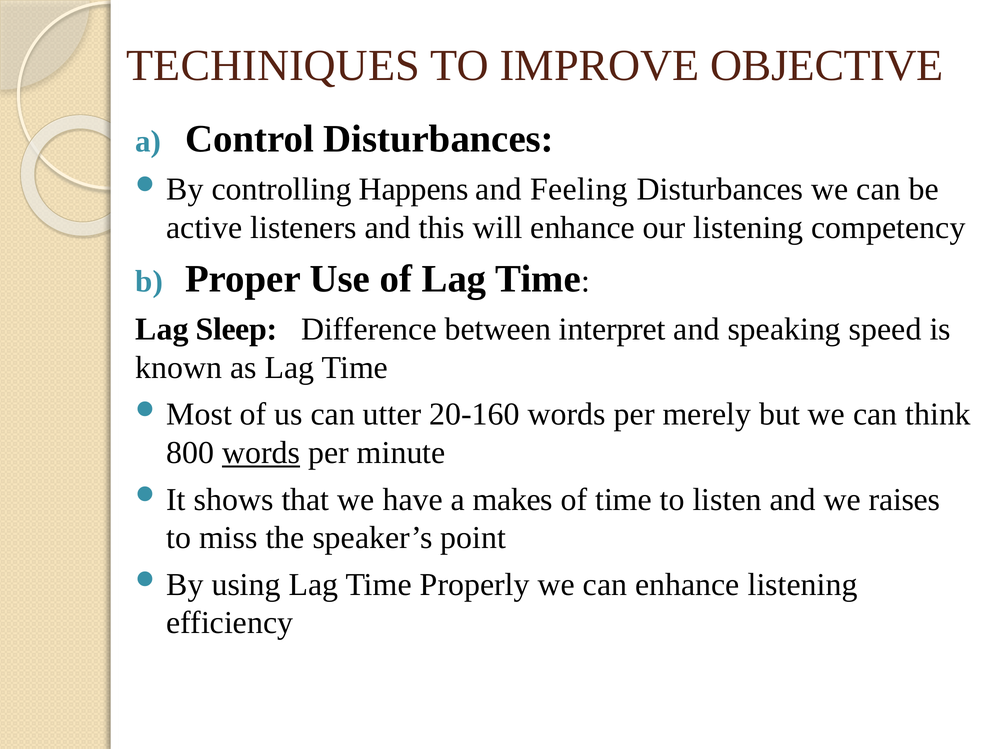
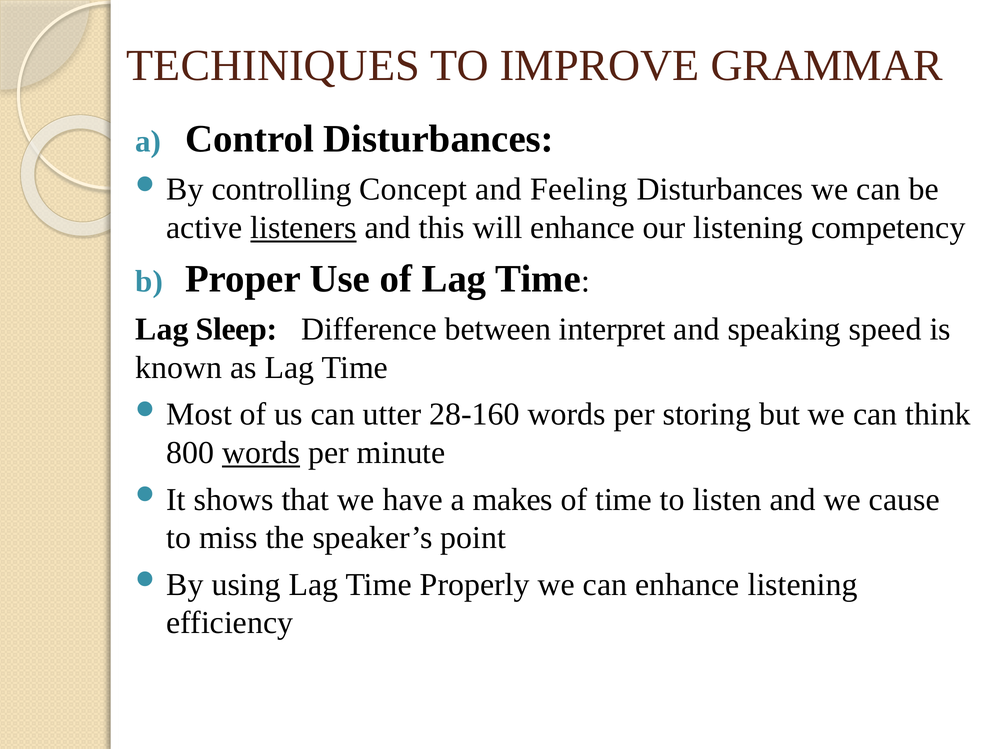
OBJECTIVE: OBJECTIVE -> GRAMMAR (827, 66)
Happens: Happens -> Concept (413, 189)
listeners underline: none -> present (304, 228)
20-160: 20-160 -> 28-160 (475, 415)
merely: merely -> storing (707, 415)
raises: raises -> cause (904, 500)
